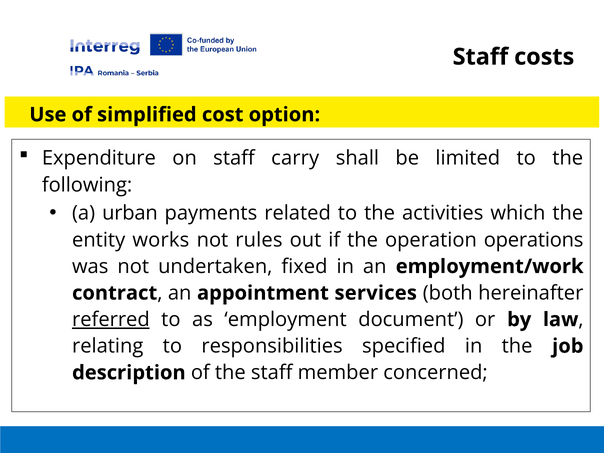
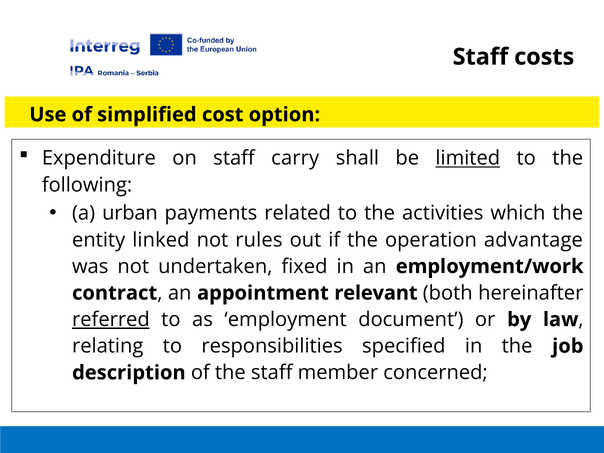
limited underline: none -> present (468, 158)
works: works -> linked (161, 240)
operations: operations -> advantage (533, 240)
services: services -> relevant (376, 293)
